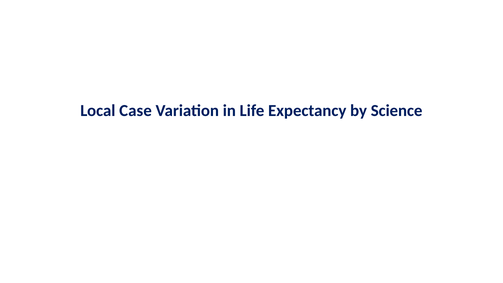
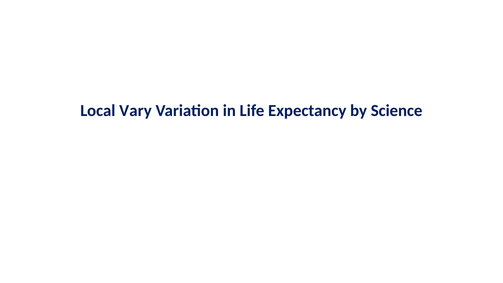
Case: Case -> Vary (135, 111)
